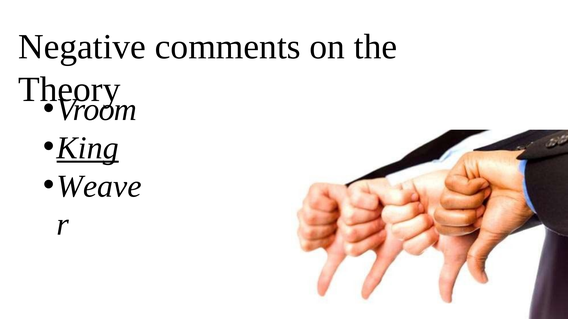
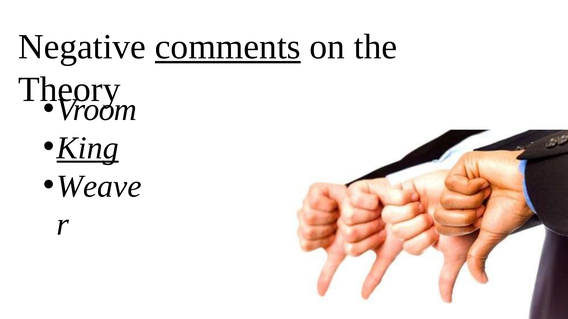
comments underline: none -> present (228, 47)
